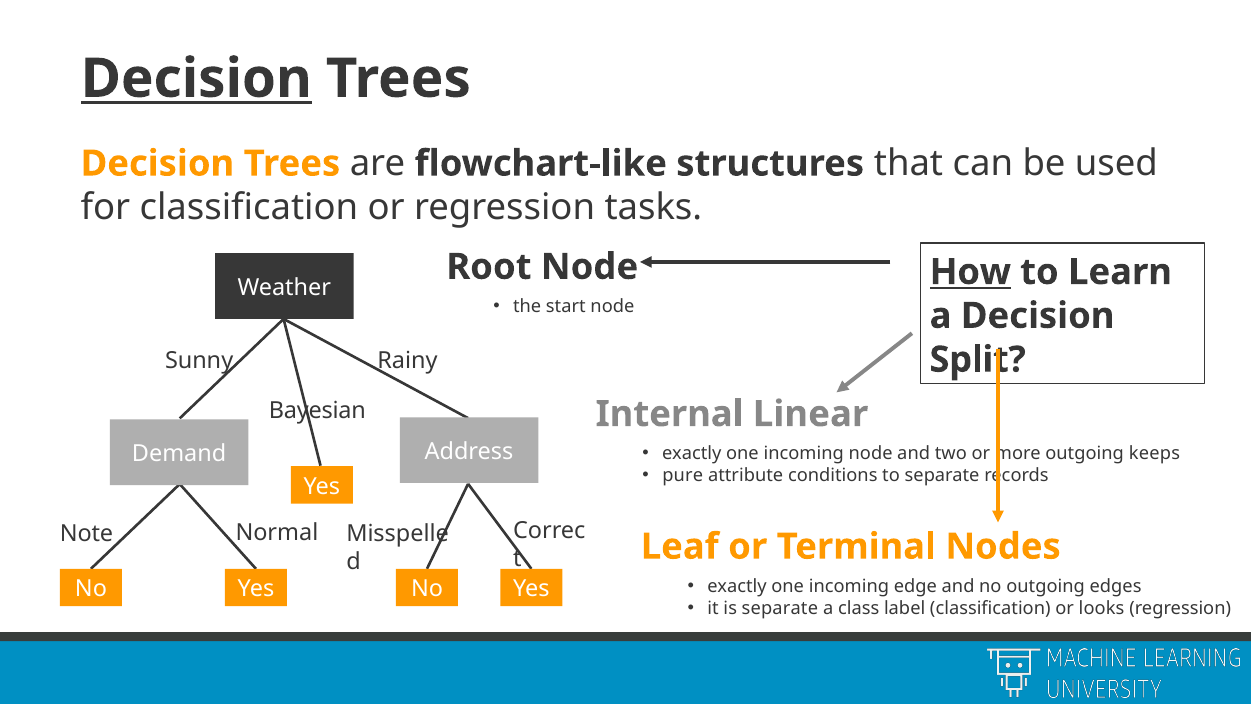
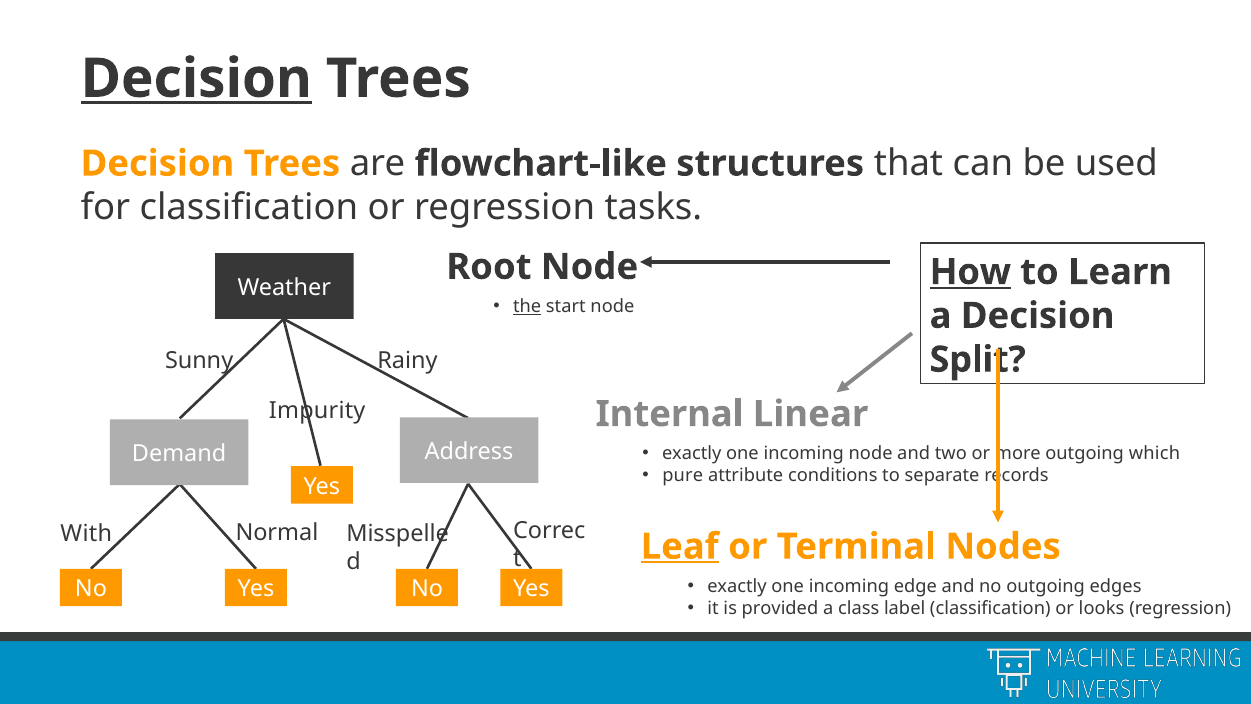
the underline: none -> present (527, 306)
Bayesian: Bayesian -> Impurity (317, 410)
keeps: keeps -> which (1154, 453)
Note: Note -> With (86, 534)
Leaf underline: none -> present (680, 546)
is separate: separate -> provided (780, 608)
